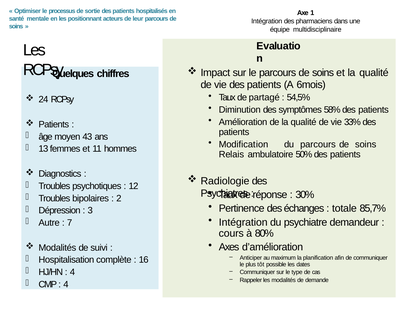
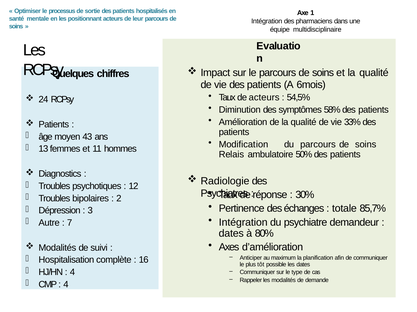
de partagé: partagé -> acteurs (264, 98)
cours: cours -> dates (231, 234)
